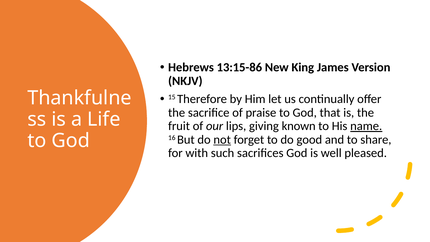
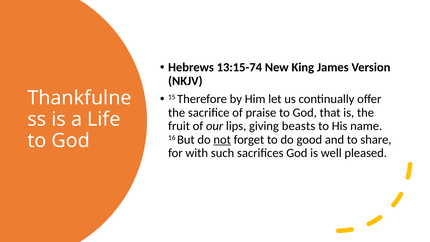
13:15-86: 13:15-86 -> 13:15-74 (239, 67)
known: known -> beasts (299, 126)
name underline: present -> none (366, 126)
